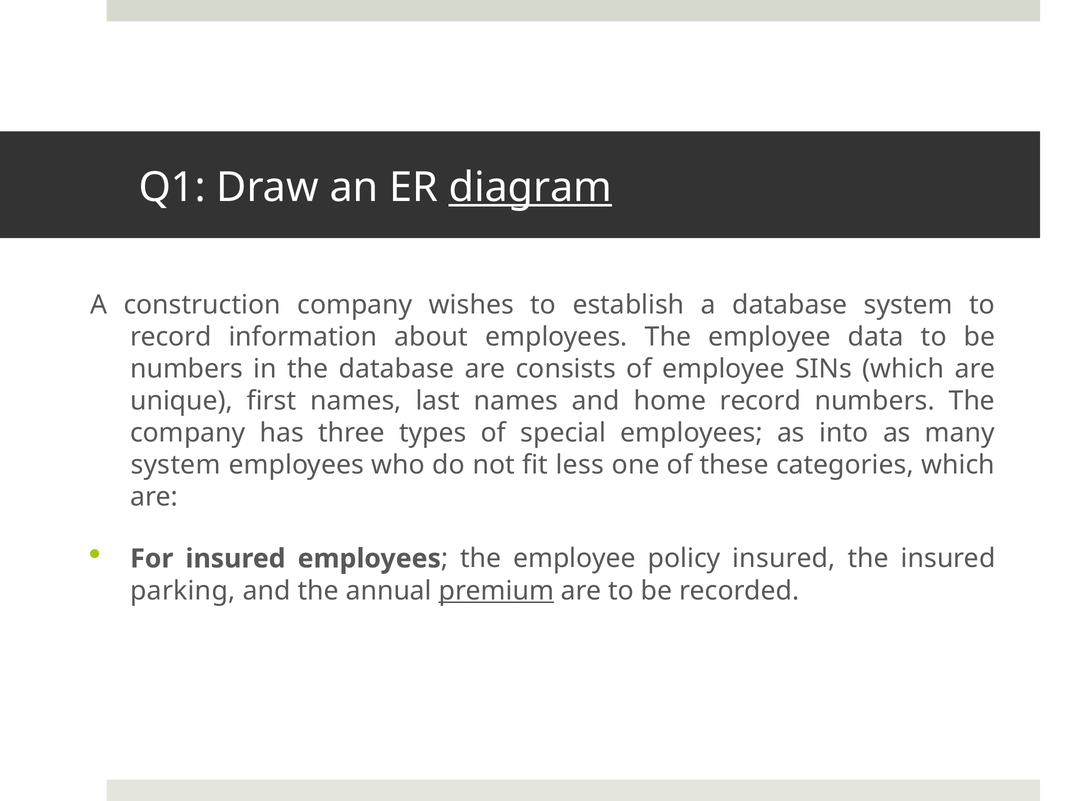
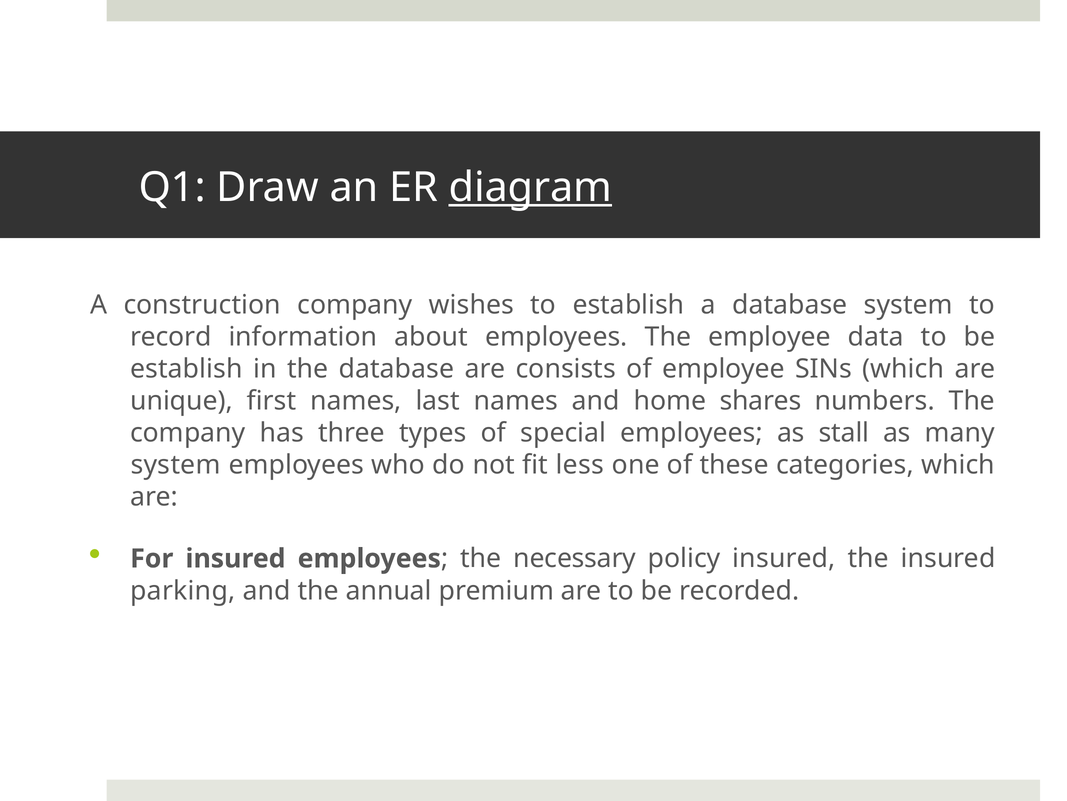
numbers: numbers -> establish (186, 368)
home record: record -> shares (760, 400)
into: into -> stall (844, 432)
employee: employee -> necessary (575, 558)
premium underline: present -> none (496, 590)
